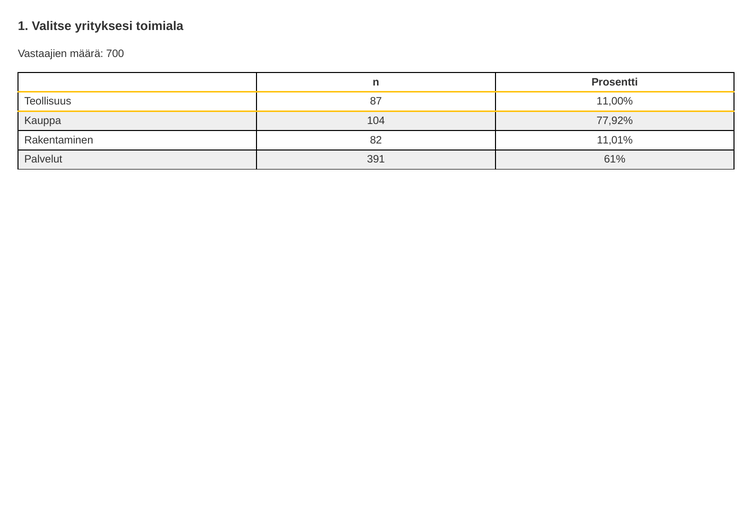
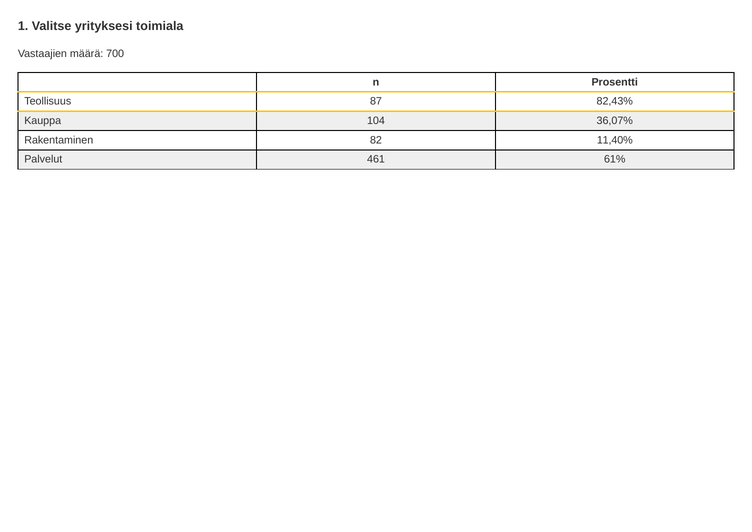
11,00%: 11,00% -> 82,43% (615, 101)
77,92%: 77,92% -> 36,07% (615, 121)
11,01%: 11,01% -> 11,40% (615, 140)
391: 391 -> 461 (376, 159)
